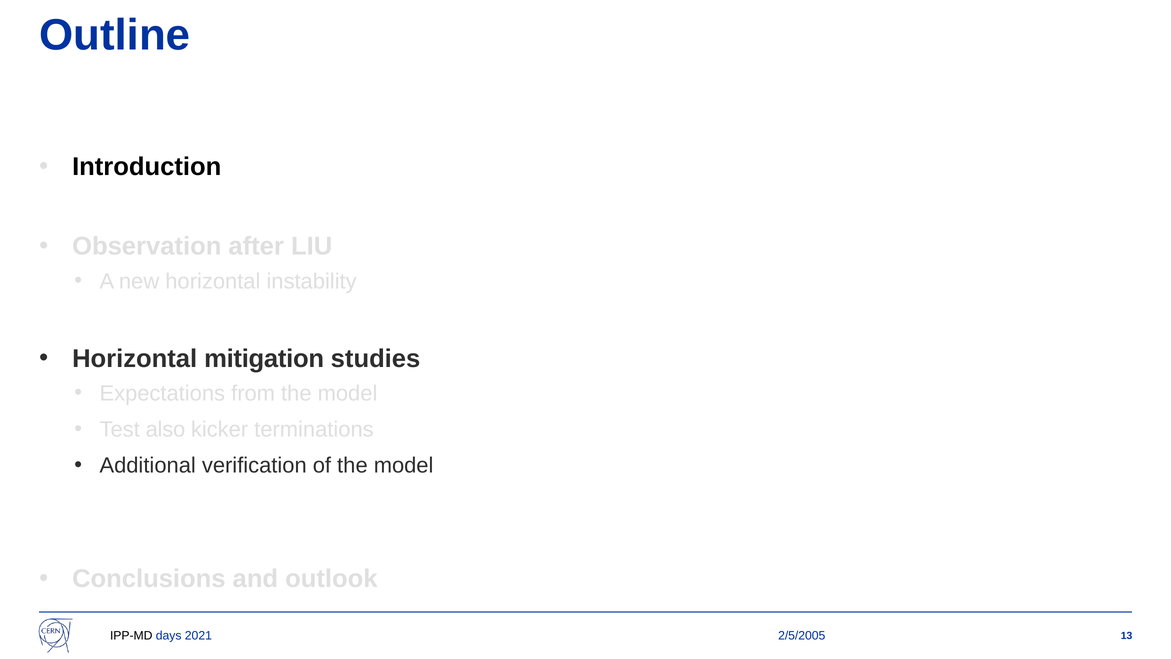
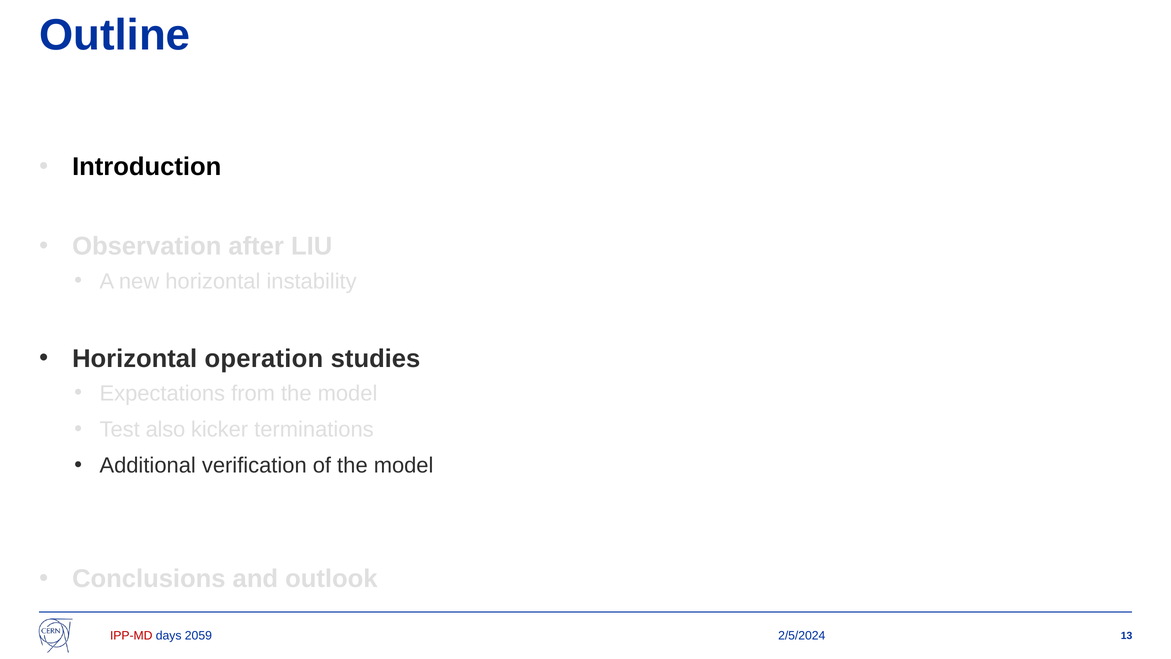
mitigation: mitigation -> operation (264, 358)
IPP-MD colour: black -> red (131, 635)
2021: 2021 -> 2059 (198, 635)
2/5/2005: 2/5/2005 -> 2/5/2024 (802, 635)
